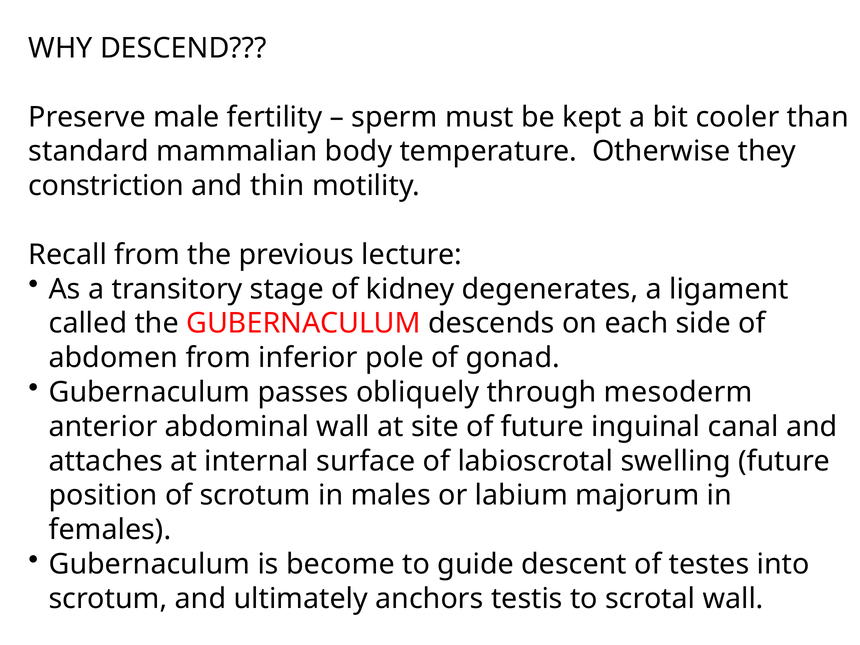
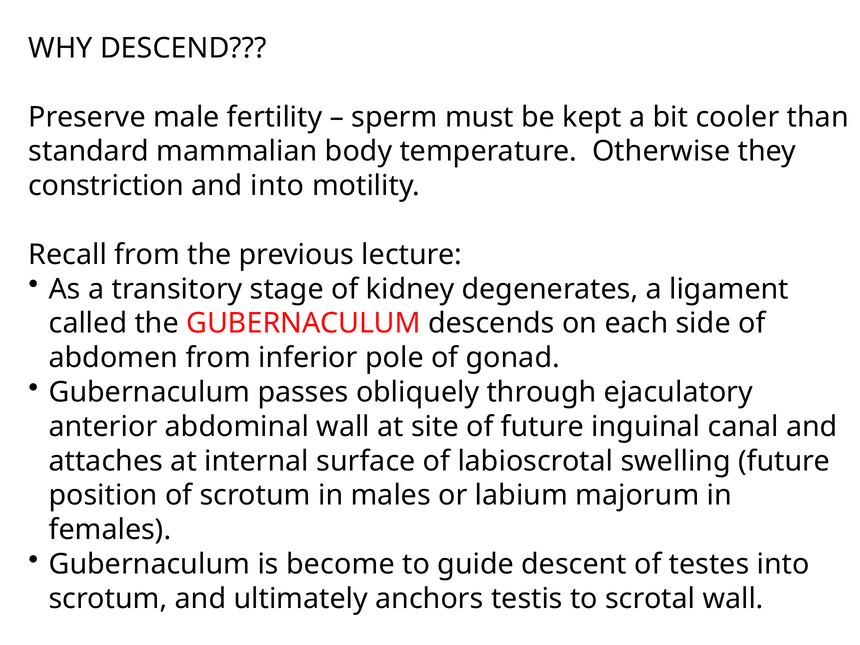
and thin: thin -> into (277, 186)
mesoderm: mesoderm -> ejaculatory (678, 392)
